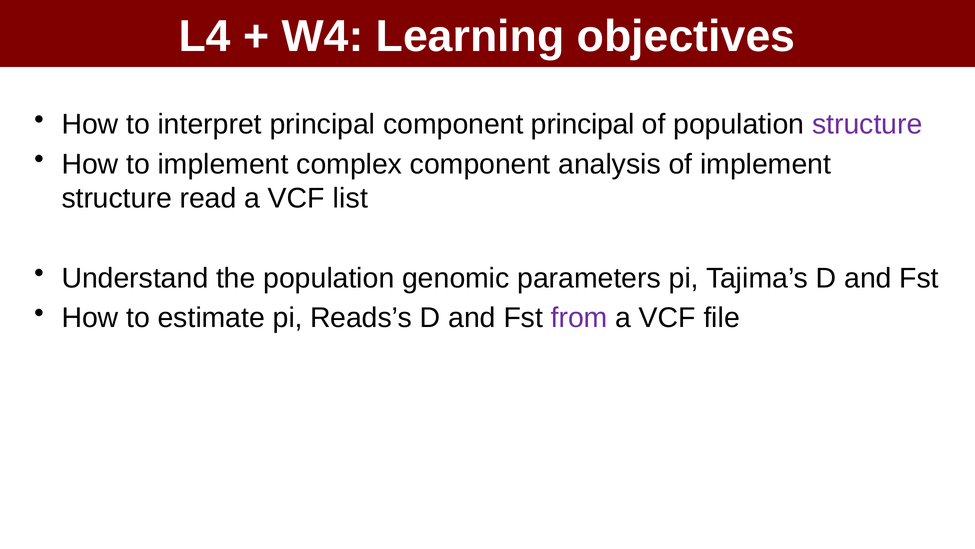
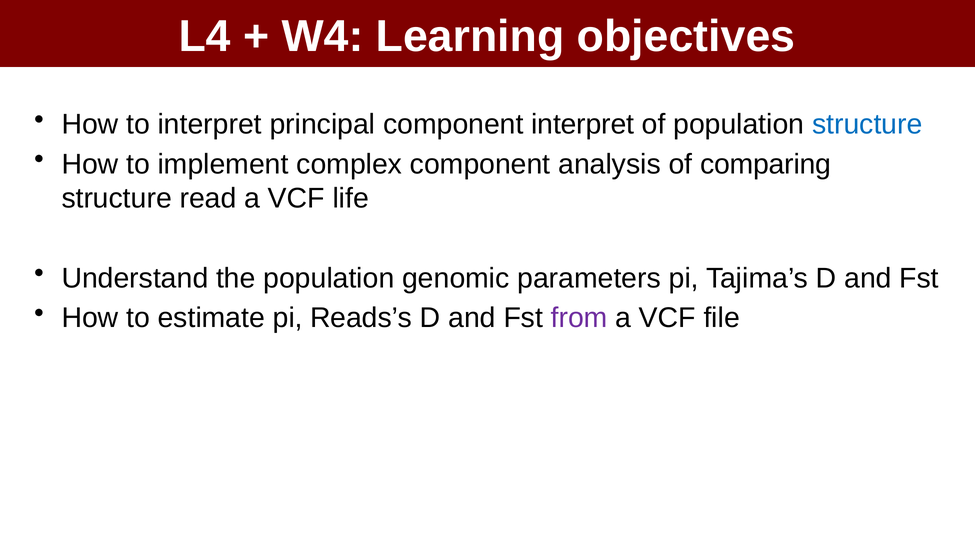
component principal: principal -> interpret (583, 124)
structure colour: purple -> blue (867, 124)
of implement: implement -> comparing (766, 164)
list: list -> life (351, 198)
